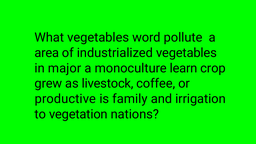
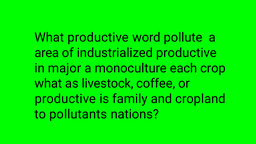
What vegetables: vegetables -> productive (98, 37)
industrialized vegetables: vegetables -> productive (186, 53)
learn: learn -> each (184, 68)
grew: grew -> what (48, 84)
irrigation: irrigation -> cropland (200, 99)
vegetation: vegetation -> pollutants (78, 114)
